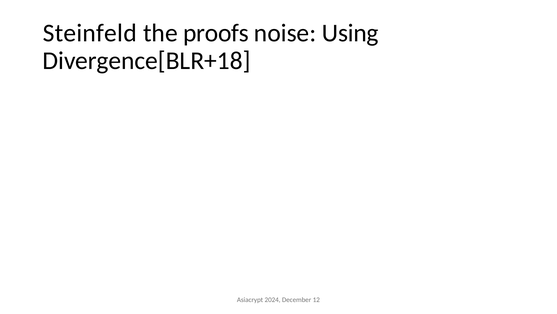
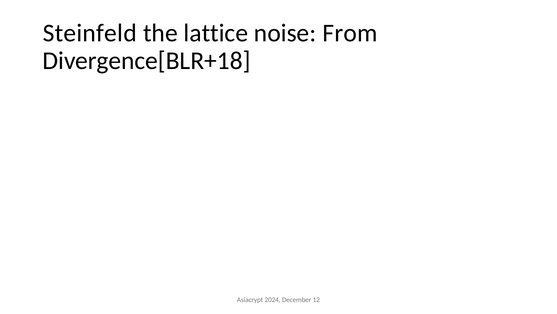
proofs: proofs -> lattice (216, 33)
Using: Using -> From (350, 33)
